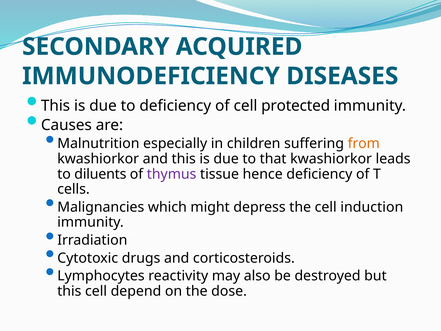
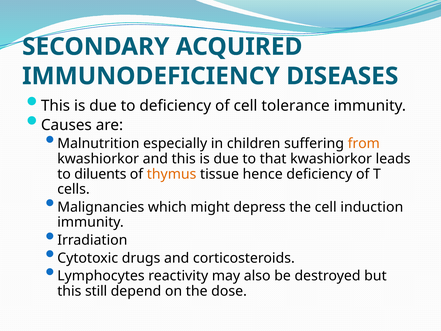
protected: protected -> tolerance (296, 106)
thymus colour: purple -> orange (172, 174)
this cell: cell -> still (96, 291)
